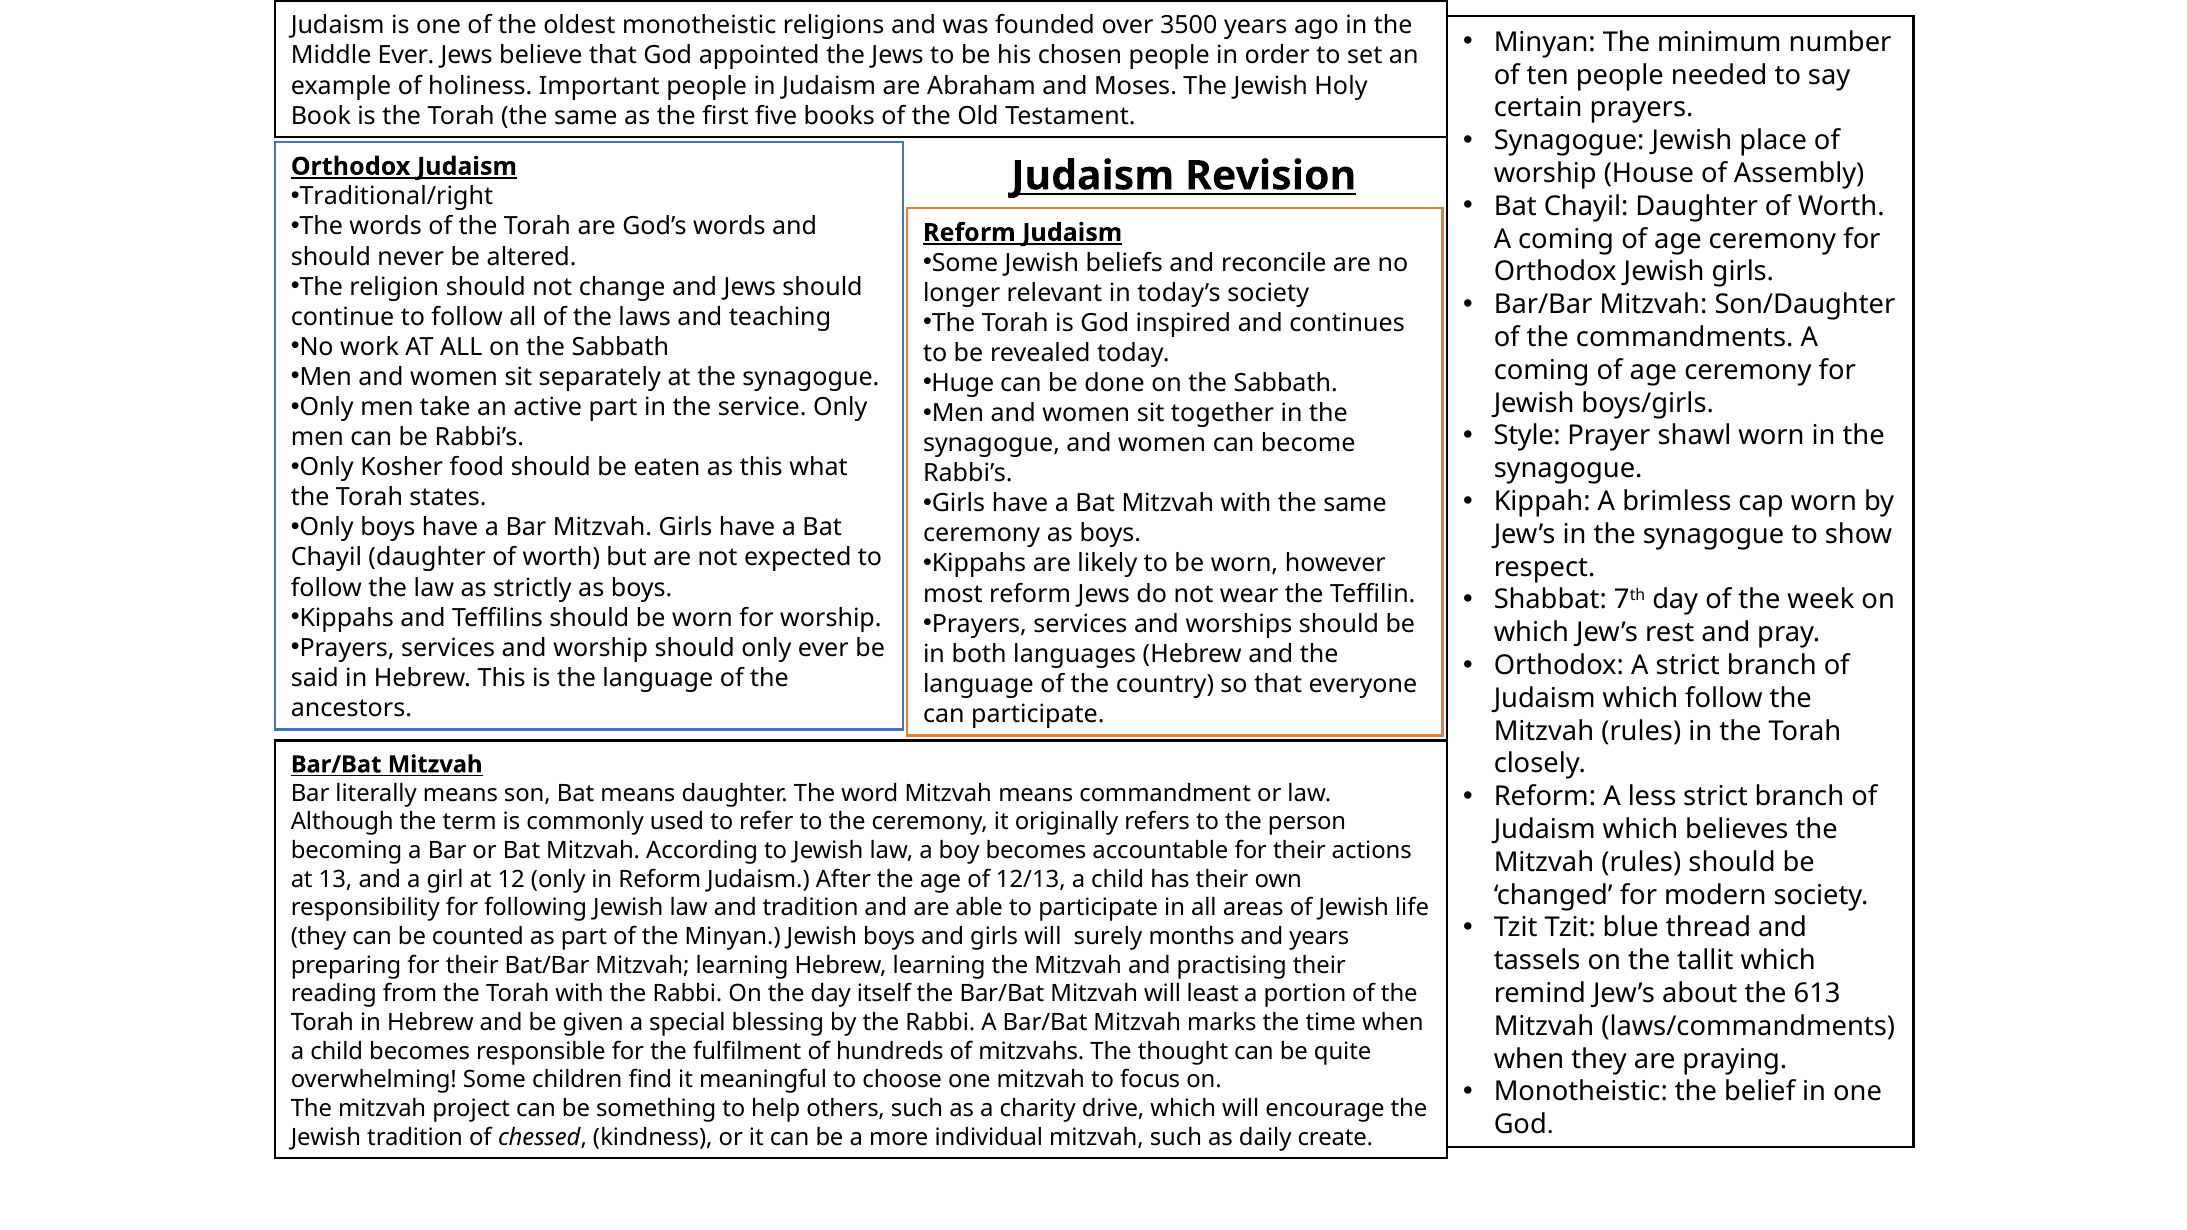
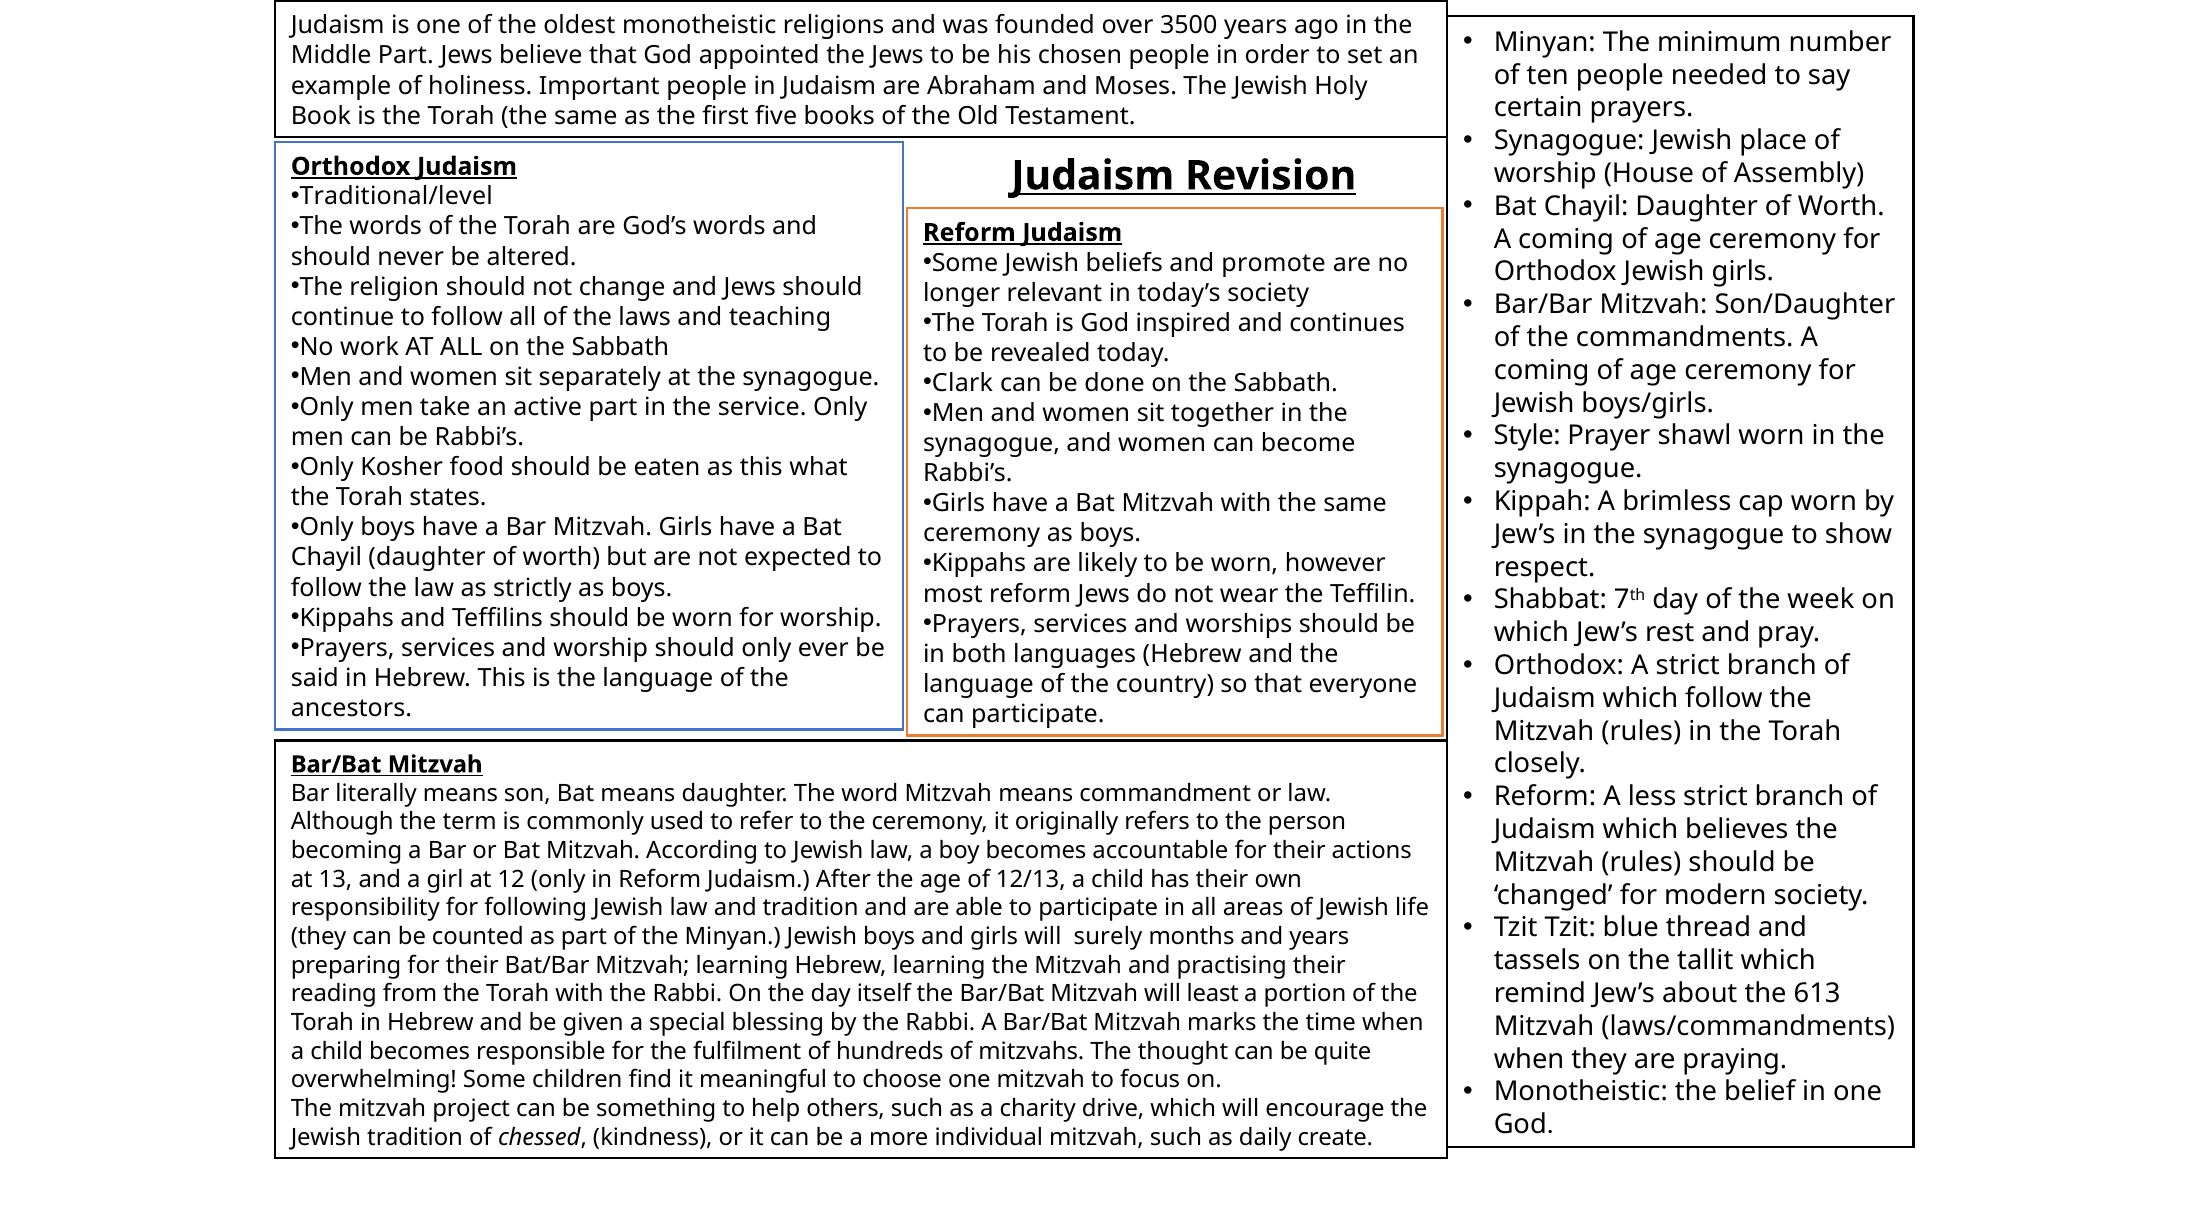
Middle Ever: Ever -> Part (406, 56)
Traditional/right: Traditional/right -> Traditional/level (396, 197)
reconcile: reconcile -> promote (1274, 263)
Huge: Huge -> Clark (962, 383)
